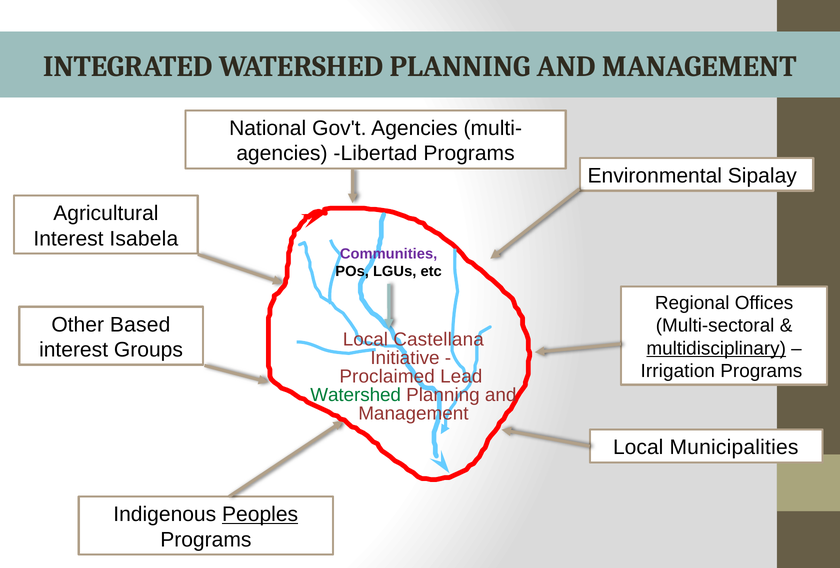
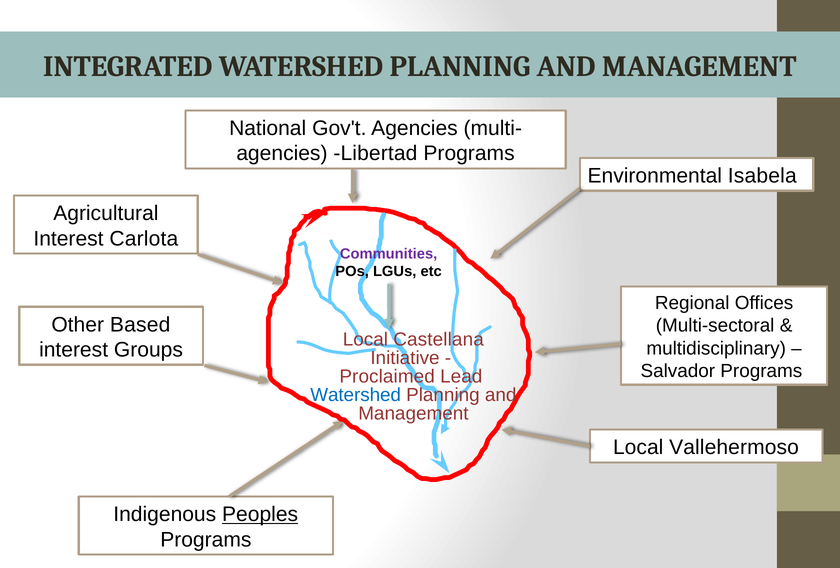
Sipalay: Sipalay -> Isabela (762, 176)
Isabela: Isabela -> Carlota (144, 239)
multidisciplinary underline: present -> none (716, 348)
Irrigation: Irrigation -> Salvador (678, 371)
Watershed colour: green -> blue (356, 395)
Municipalities: Municipalities -> Vallehermoso (734, 447)
